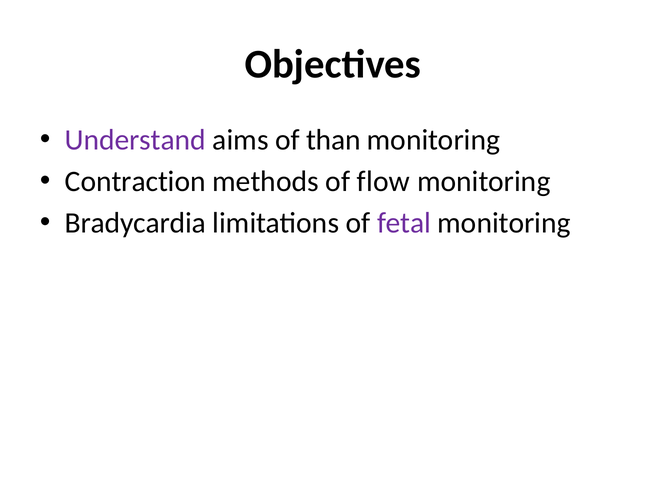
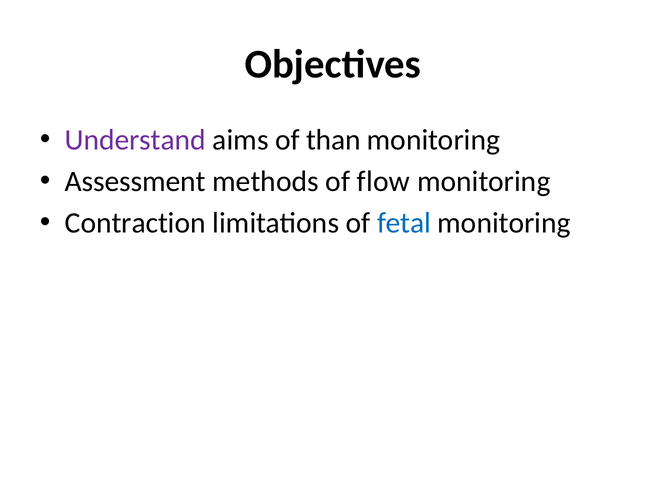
Contraction: Contraction -> Assessment (135, 181)
Bradycardia: Bradycardia -> Contraction (135, 223)
fetal colour: purple -> blue (404, 223)
